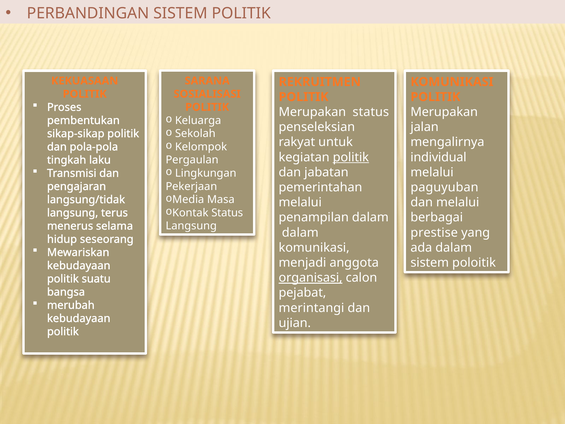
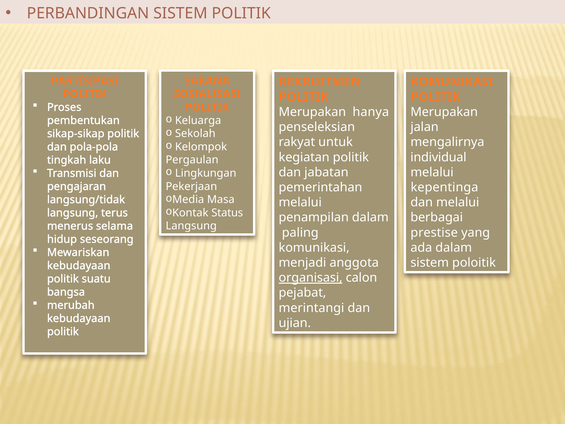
KEKUASAAN: KEKUASAAN -> PARTISIPASI (85, 81)
Merupakan status: status -> hanya (371, 112)
politik underline: present -> none (351, 157)
paguyuban: paguyuban -> kepentinga (445, 187)
dalam: dalam -> paling (300, 232)
